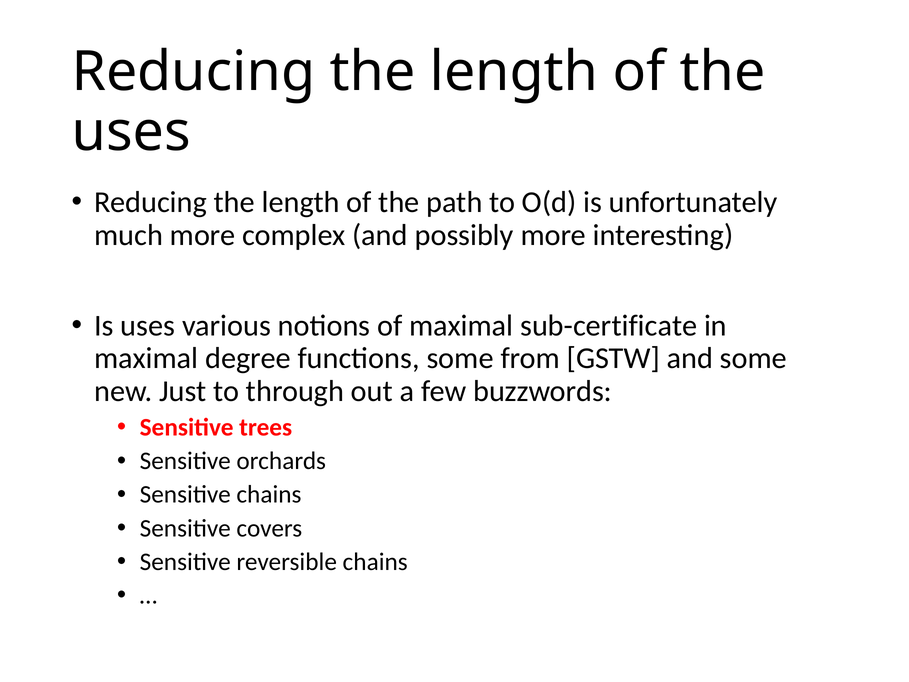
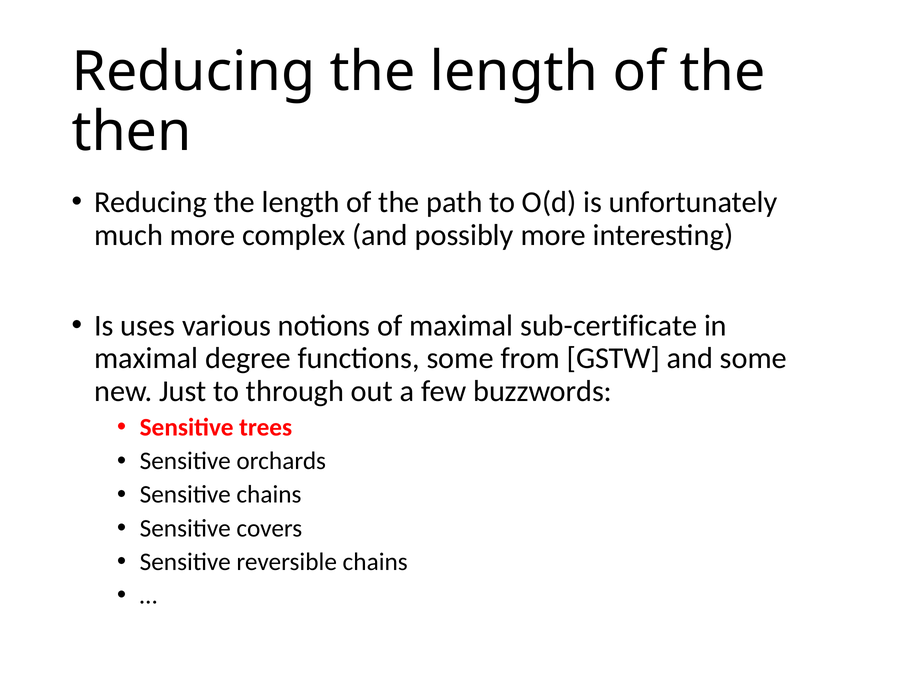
uses: uses -> then (131, 132)
